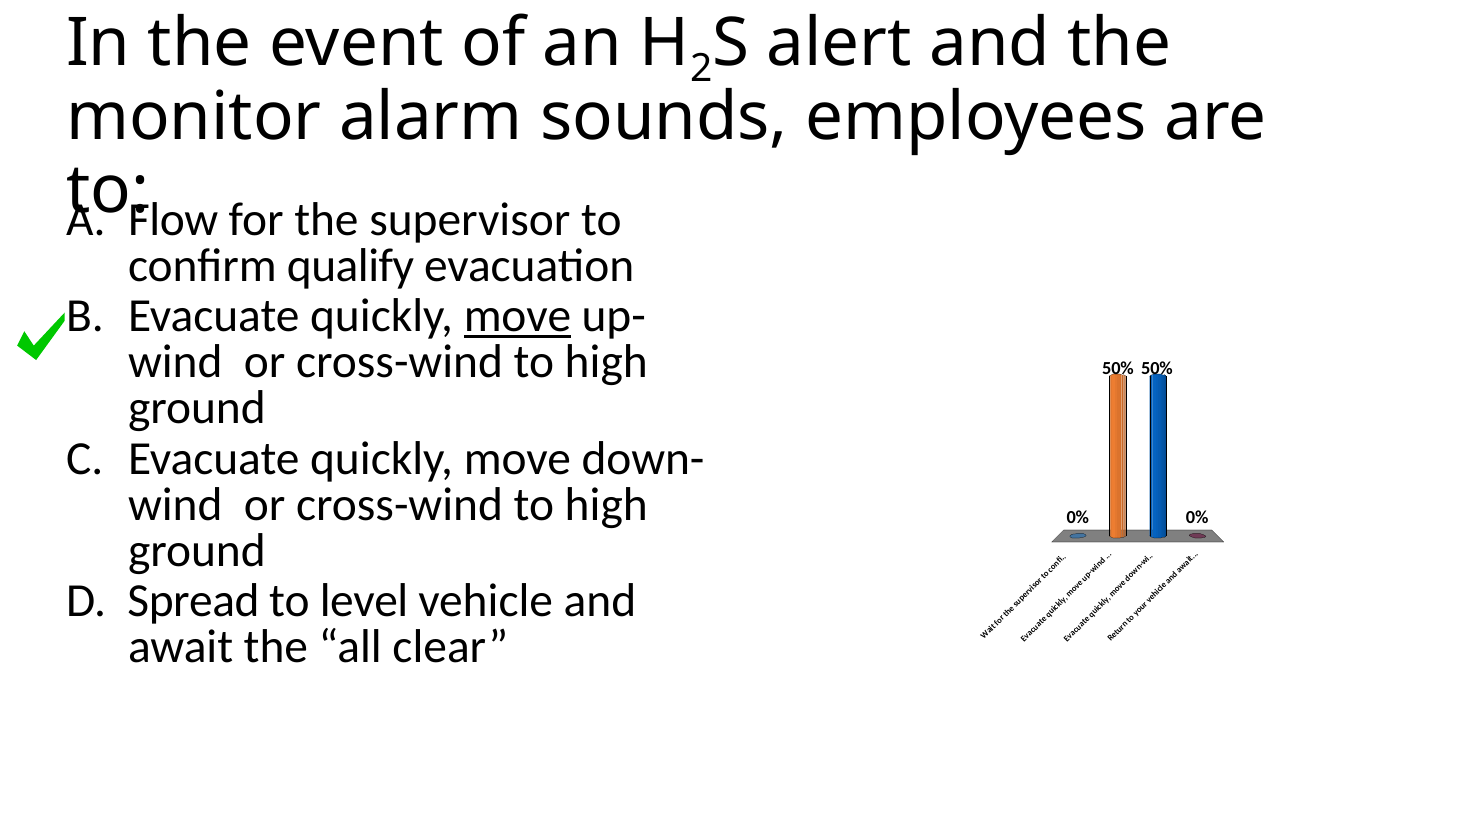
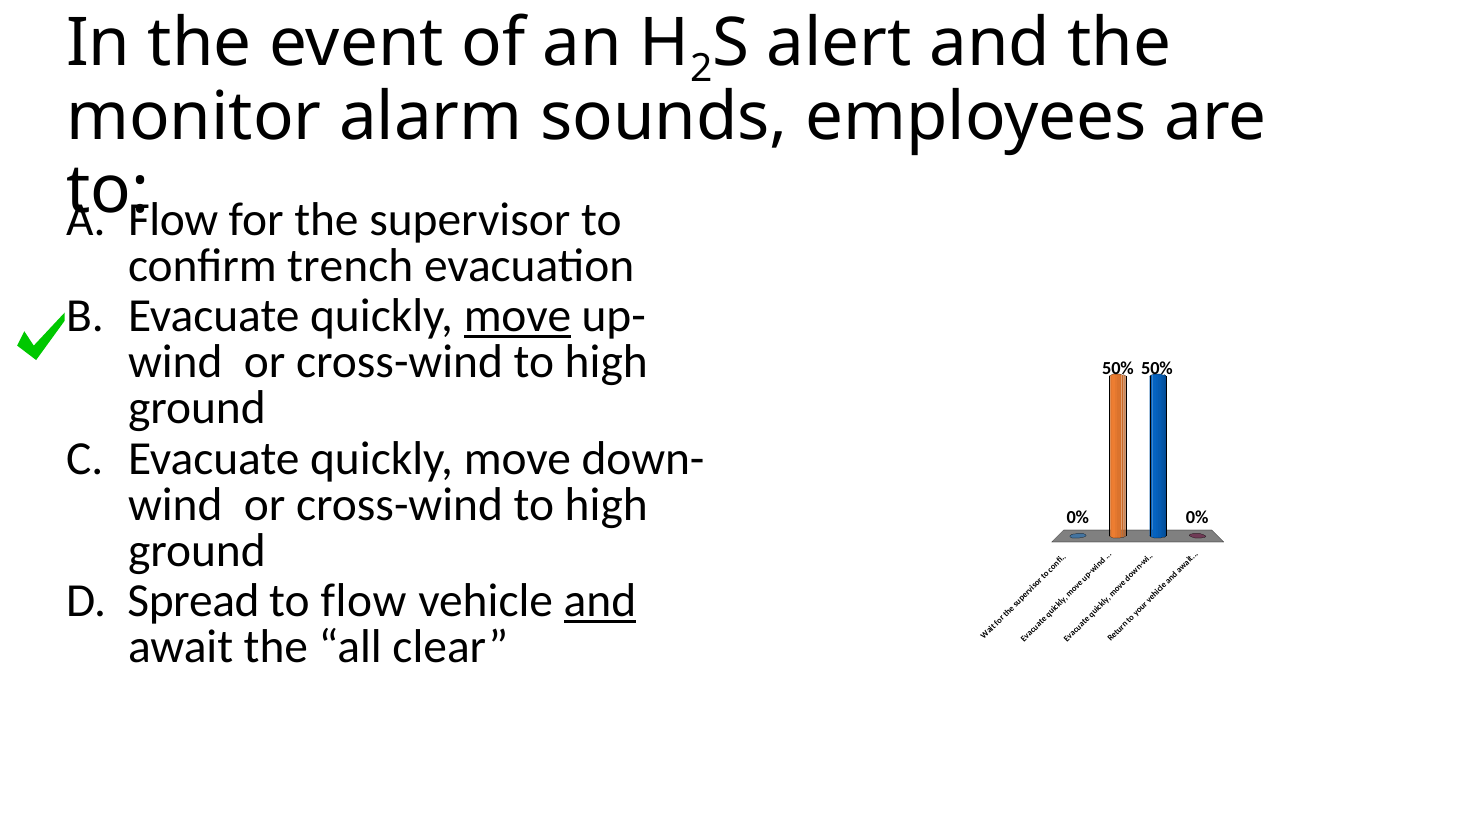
qualify: qualify -> trench (350, 266)
to level: level -> flow (364, 601)
and underline: none -> present (600, 601)
